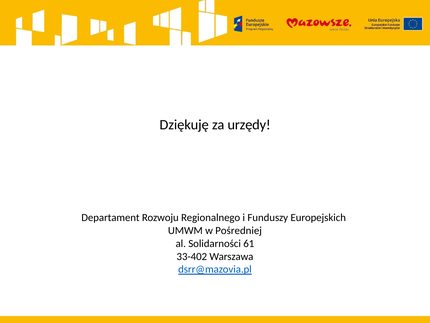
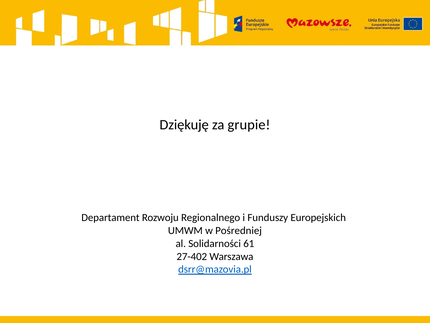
urzędy: urzędy -> grupie (249, 125)
33-402: 33-402 -> 27-402 (192, 256)
